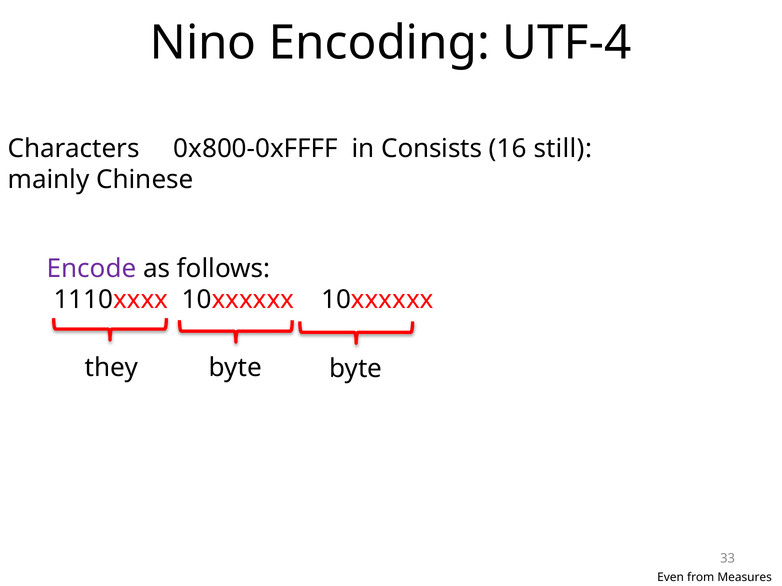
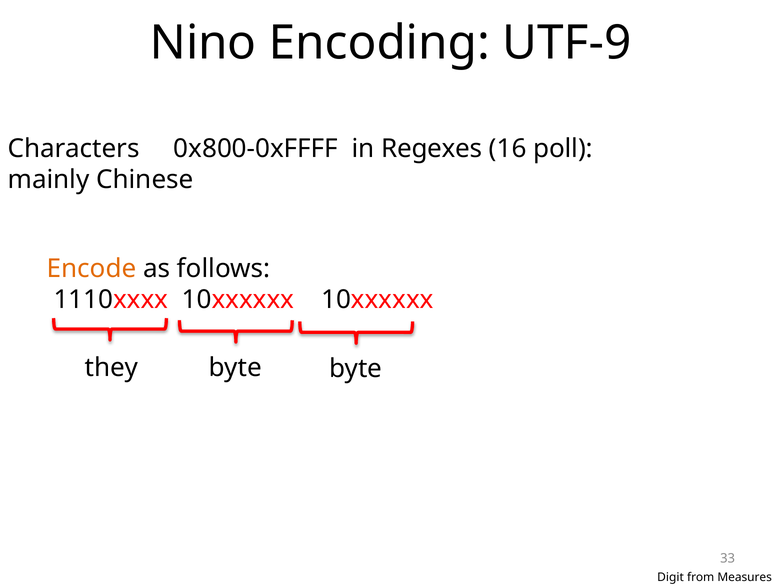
UTF-4: UTF-4 -> UTF-9 (567, 43)
Consists: Consists -> Regexes (432, 149)
still: still -> poll (563, 149)
Encode colour: purple -> orange (92, 269)
Even: Even -> Digit (671, 578)
